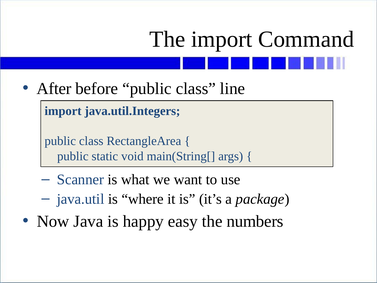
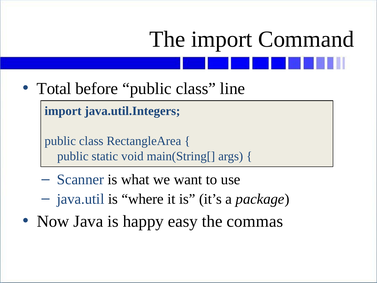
After: After -> Total (54, 89)
numbers: numbers -> commas (255, 221)
